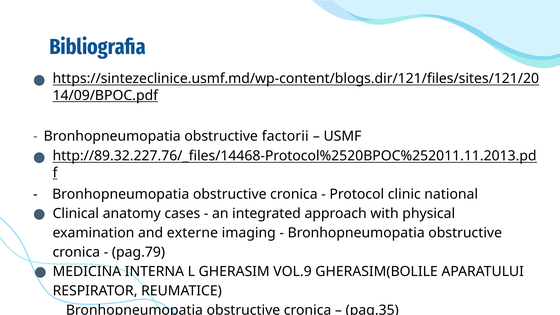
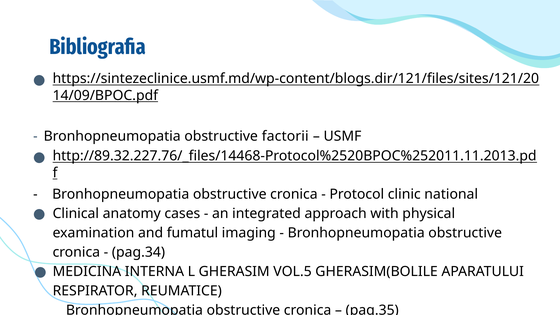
externe: externe -> fumatul (192, 233)
pag.79: pag.79 -> pag.34 (138, 252)
VOL.9: VOL.9 -> VOL.5 (293, 272)
